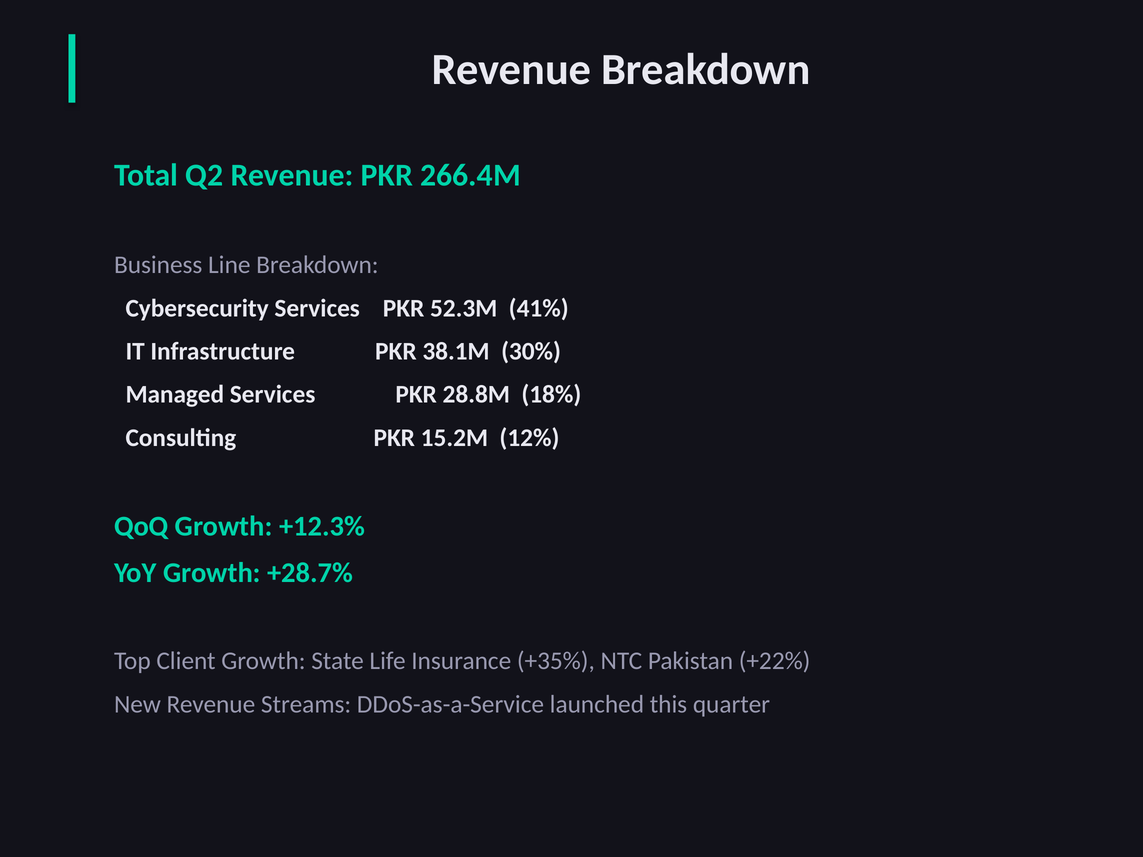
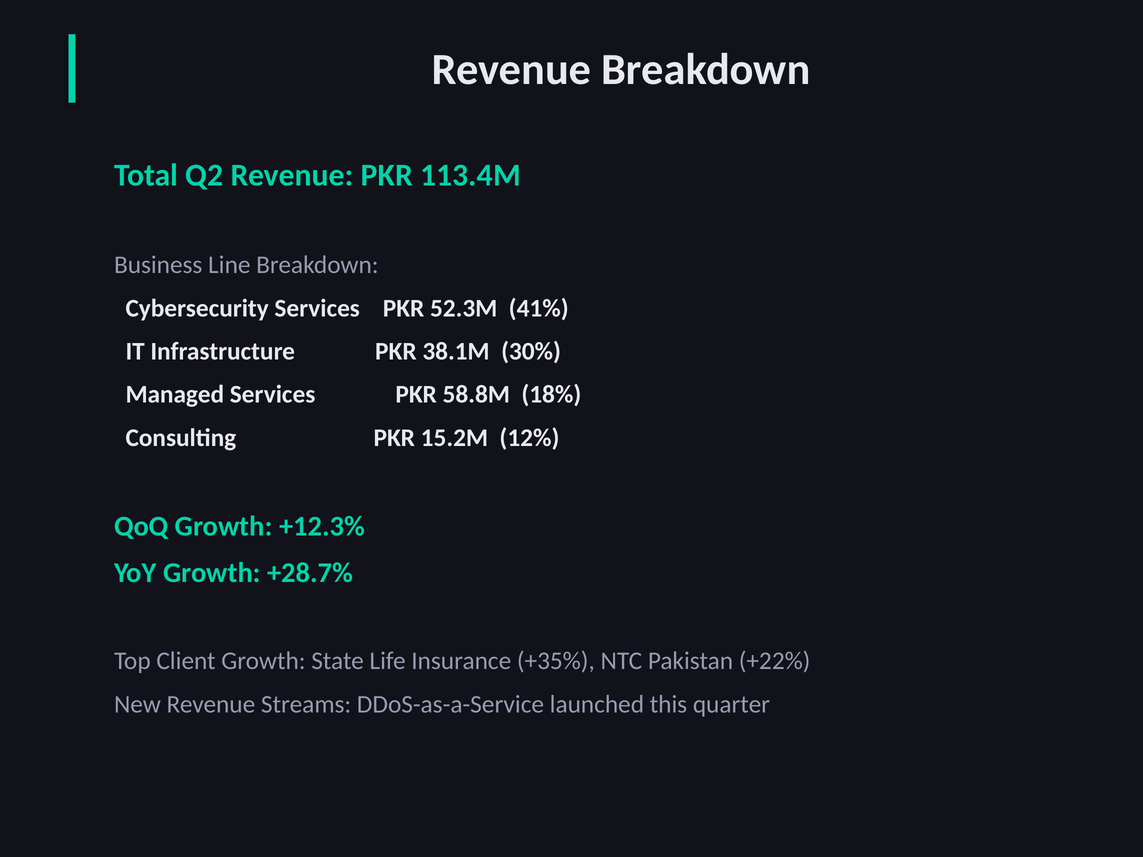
266.4M: 266.4M -> 113.4M (470, 176)
28.8M: 28.8M -> 58.8M (476, 395)
